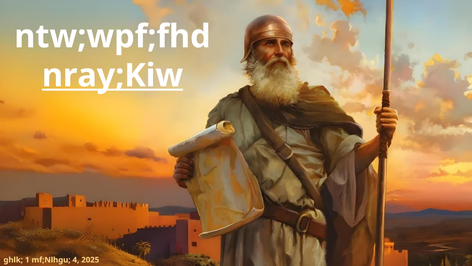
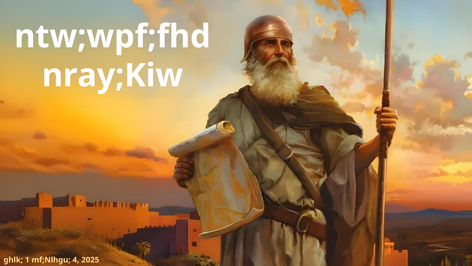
nray;Kiw underline: present -> none (113, 75)
